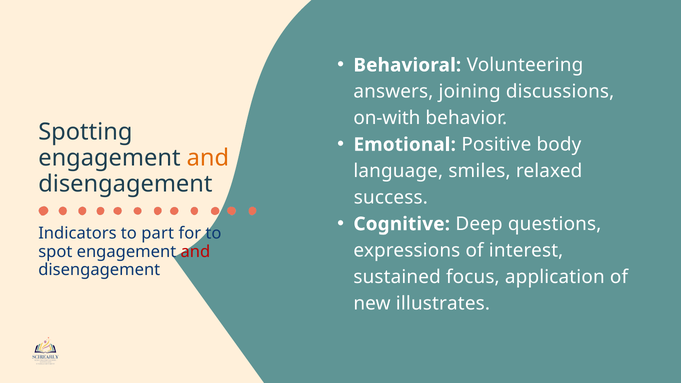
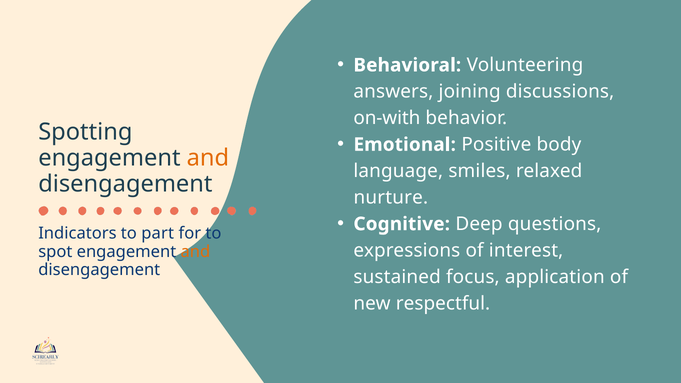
success: success -> nurture (391, 198)
and colour: red -> orange (195, 252)
illustrates: illustrates -> respectful (443, 303)
